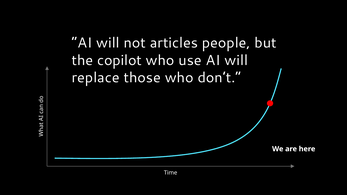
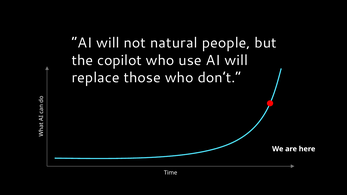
articles: articles -> natural (174, 43)
